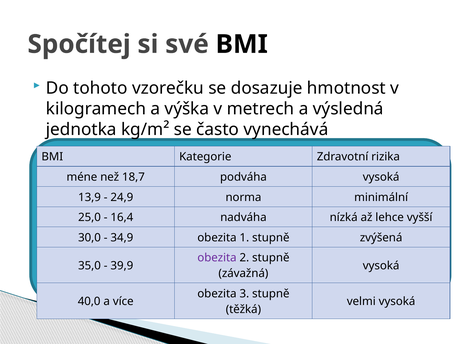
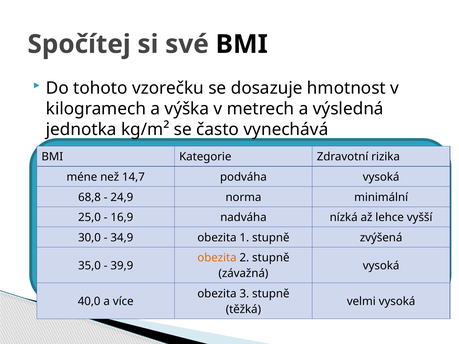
18,7: 18,7 -> 14,7 (133, 177)
13,9: 13,9 -> 68,8 (90, 197)
16,4: 16,4 -> 16,9 (122, 218)
obezita colour: purple -> orange (217, 258)
